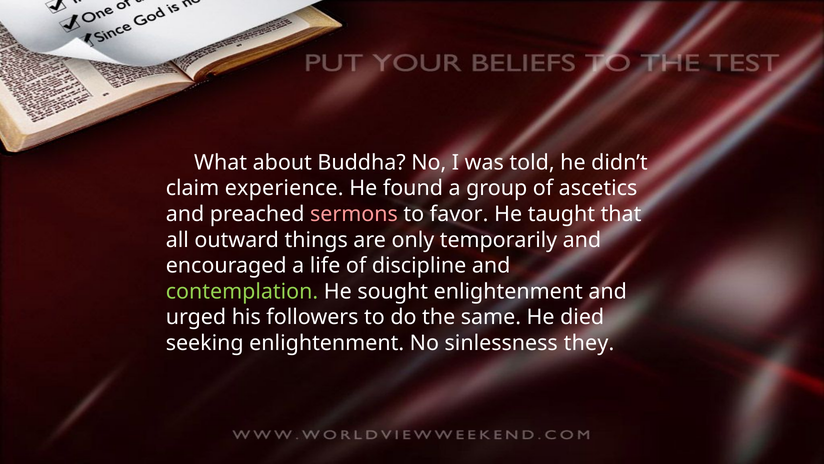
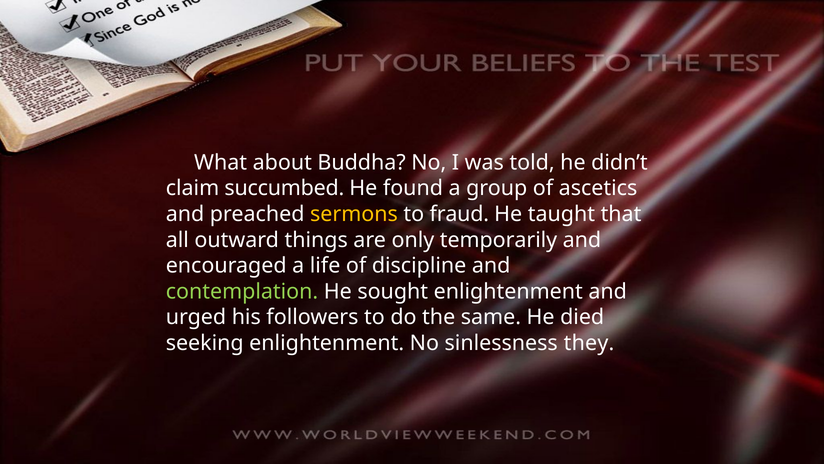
experience: experience -> succumbed (284, 188)
sermons colour: pink -> yellow (354, 214)
favor: favor -> fraud (459, 214)
